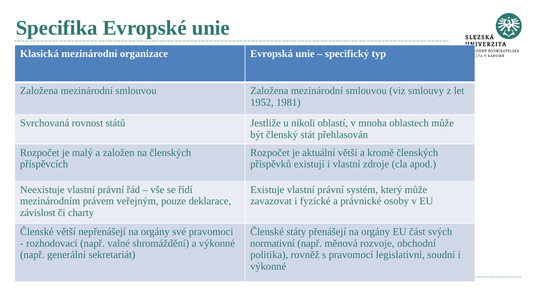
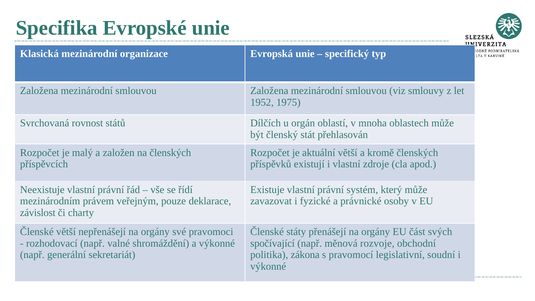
1981: 1981 -> 1975 (288, 102)
Jestliže: Jestliže -> Dílčích (266, 123)
nikoli: nikoli -> orgán (303, 123)
normativní: normativní -> spočívající (273, 243)
rovněž: rovněž -> zákona (305, 255)
